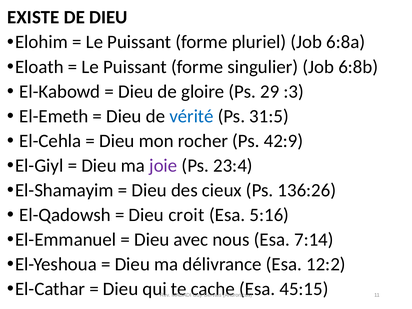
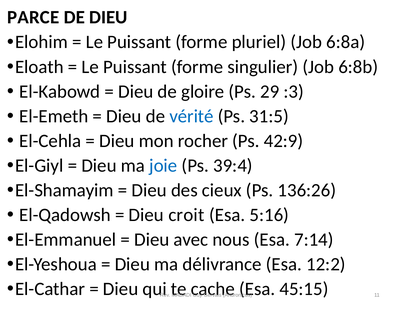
EXISTE: EXISTE -> PARCE (33, 17)
joie colour: purple -> blue (163, 166)
23:4: 23:4 -> 39:4 (233, 166)
